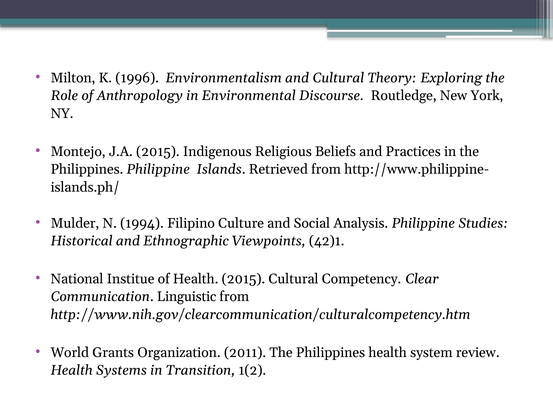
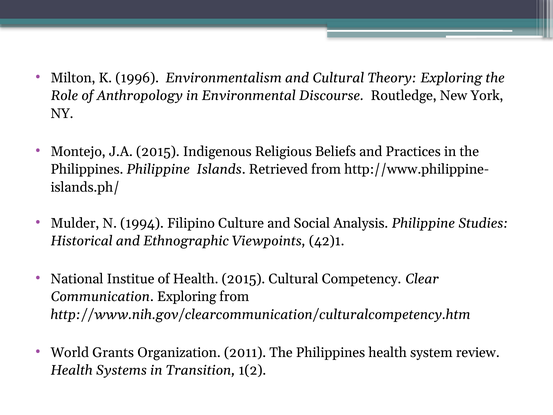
Communication Linguistic: Linguistic -> Exploring (187, 297)
